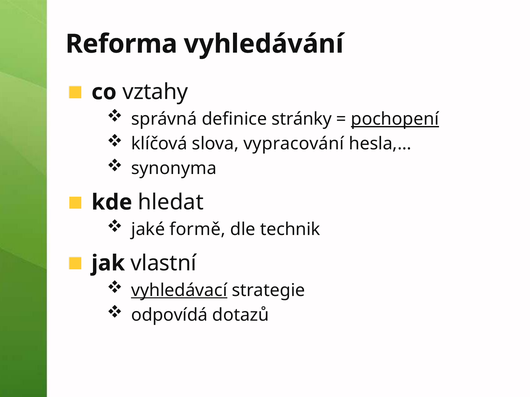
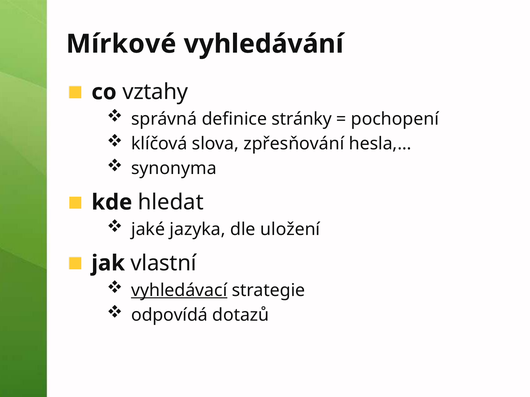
Reforma: Reforma -> Mírkové (121, 44)
pochopení underline: present -> none (395, 119)
vypracování: vypracování -> zpřesňování (294, 144)
formě: formě -> jazyka (198, 230)
technik: technik -> uložení (290, 230)
